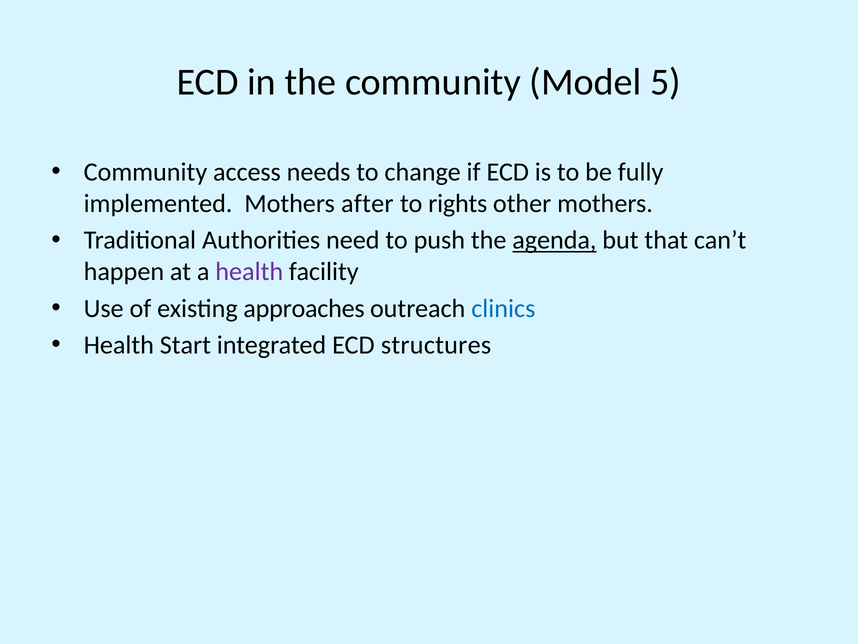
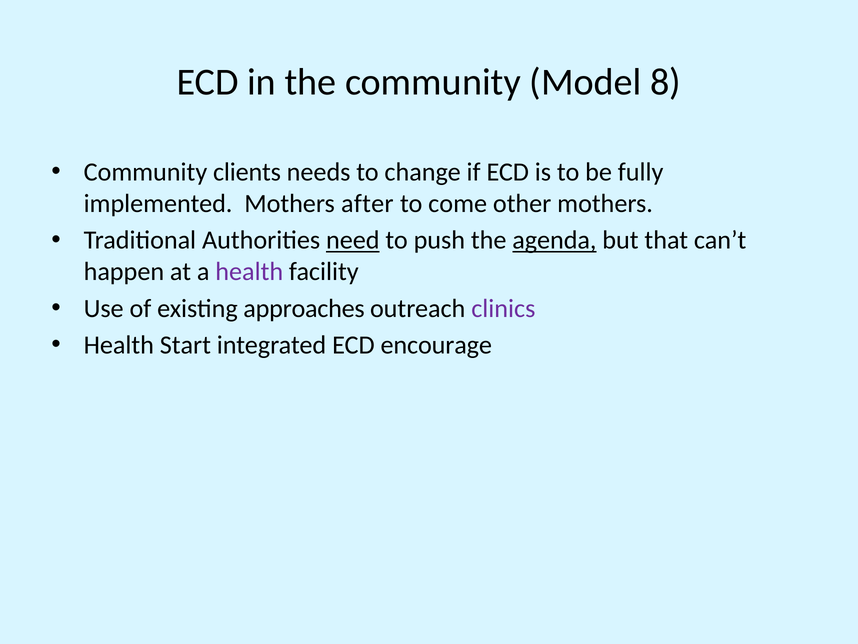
5: 5 -> 8 (666, 82)
access: access -> clients (247, 172)
rights: rights -> come (458, 203)
need underline: none -> present (353, 240)
clinics colour: blue -> purple (503, 308)
structures: structures -> encourage (436, 345)
